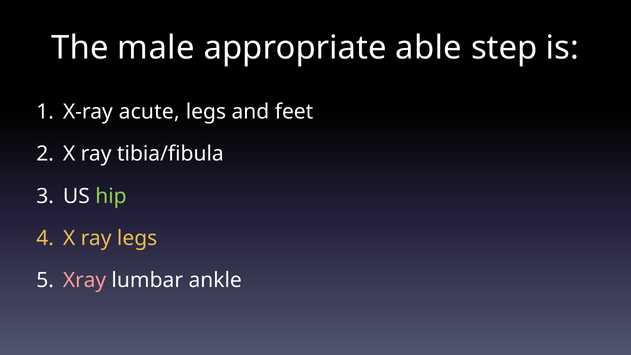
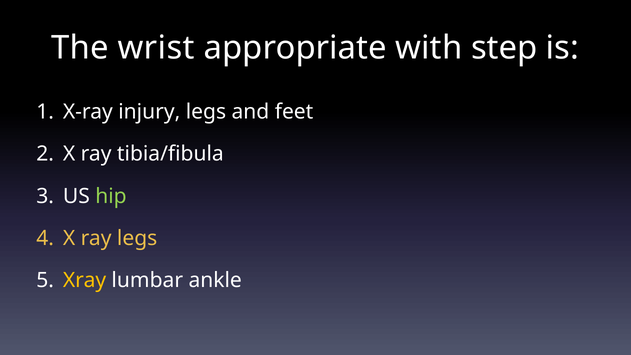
male: male -> wrist (156, 48)
able: able -> with (429, 48)
acute: acute -> injury (149, 112)
Xray colour: pink -> yellow (85, 280)
